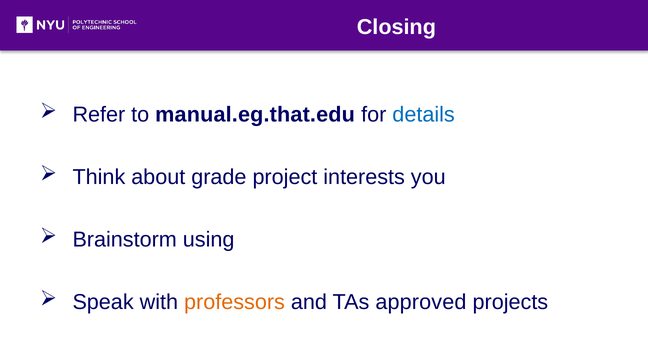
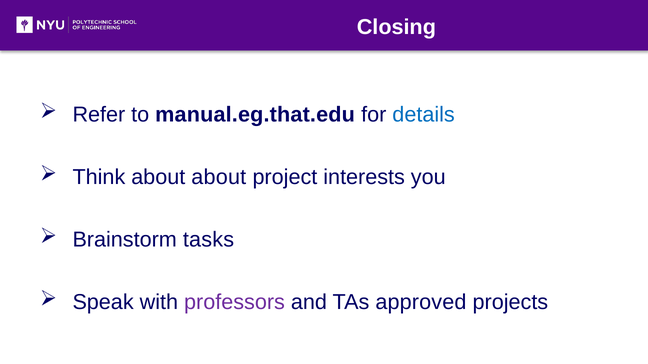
about grade: grade -> about (219, 177)
using: using -> tasks (209, 240)
professors colour: orange -> purple (234, 303)
